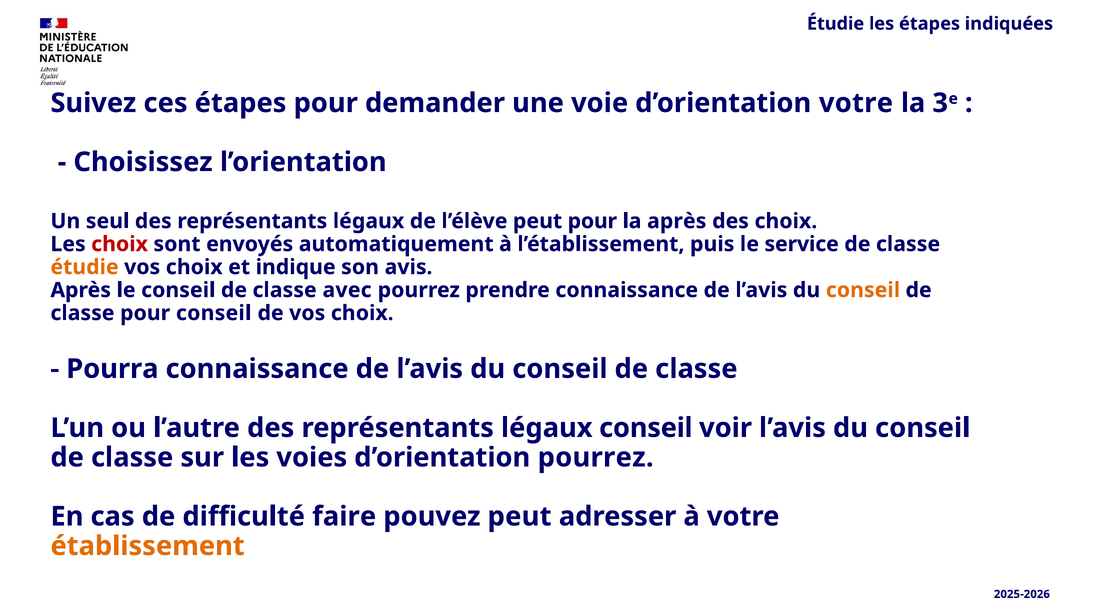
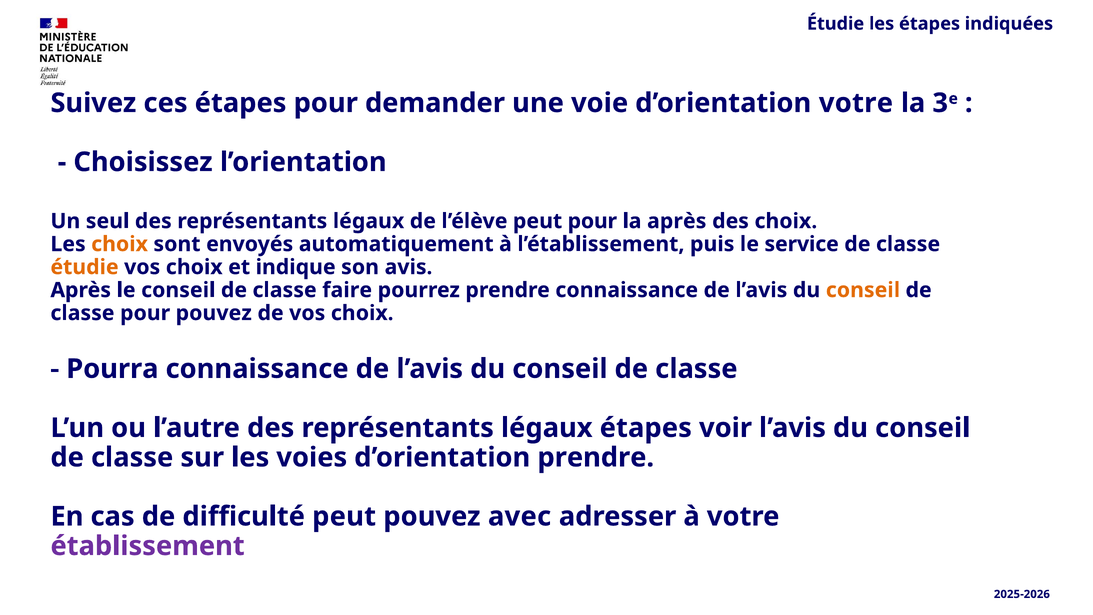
choix colour: red -> orange (120, 244)
avec: avec -> faire (347, 290)
pour conseil: conseil -> pouvez (214, 313)
légaux conseil: conseil -> étapes (646, 428)
d’orientation pourrez: pourrez -> prendre (596, 457)
difficulté faire: faire -> peut (344, 516)
pouvez peut: peut -> avec (520, 516)
établissement colour: orange -> purple (148, 546)
